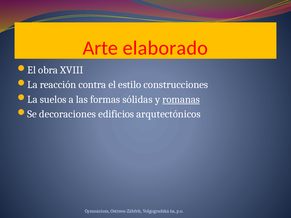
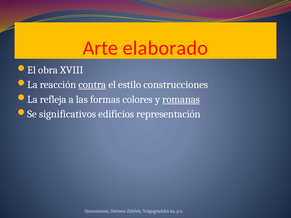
contra underline: none -> present (92, 85)
suelos: suelos -> refleja (53, 99)
sólidas: sólidas -> colores (138, 99)
decoraciones: decoraciones -> significativos (68, 114)
arqutectónicos: arqutectónicos -> representación (169, 114)
